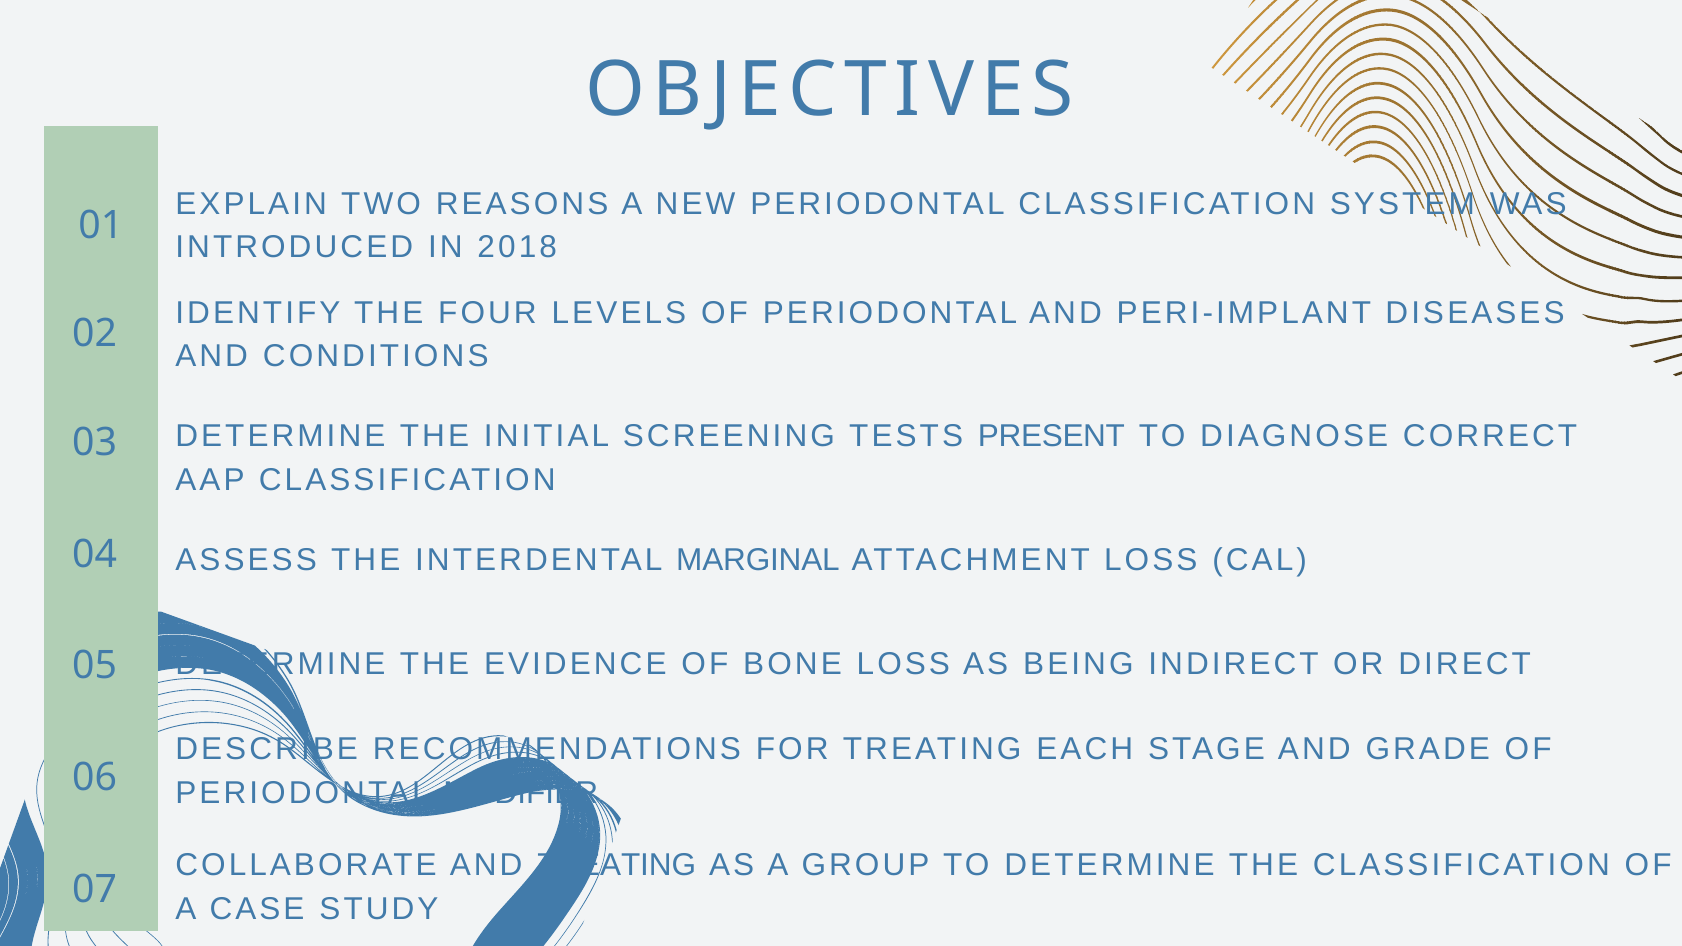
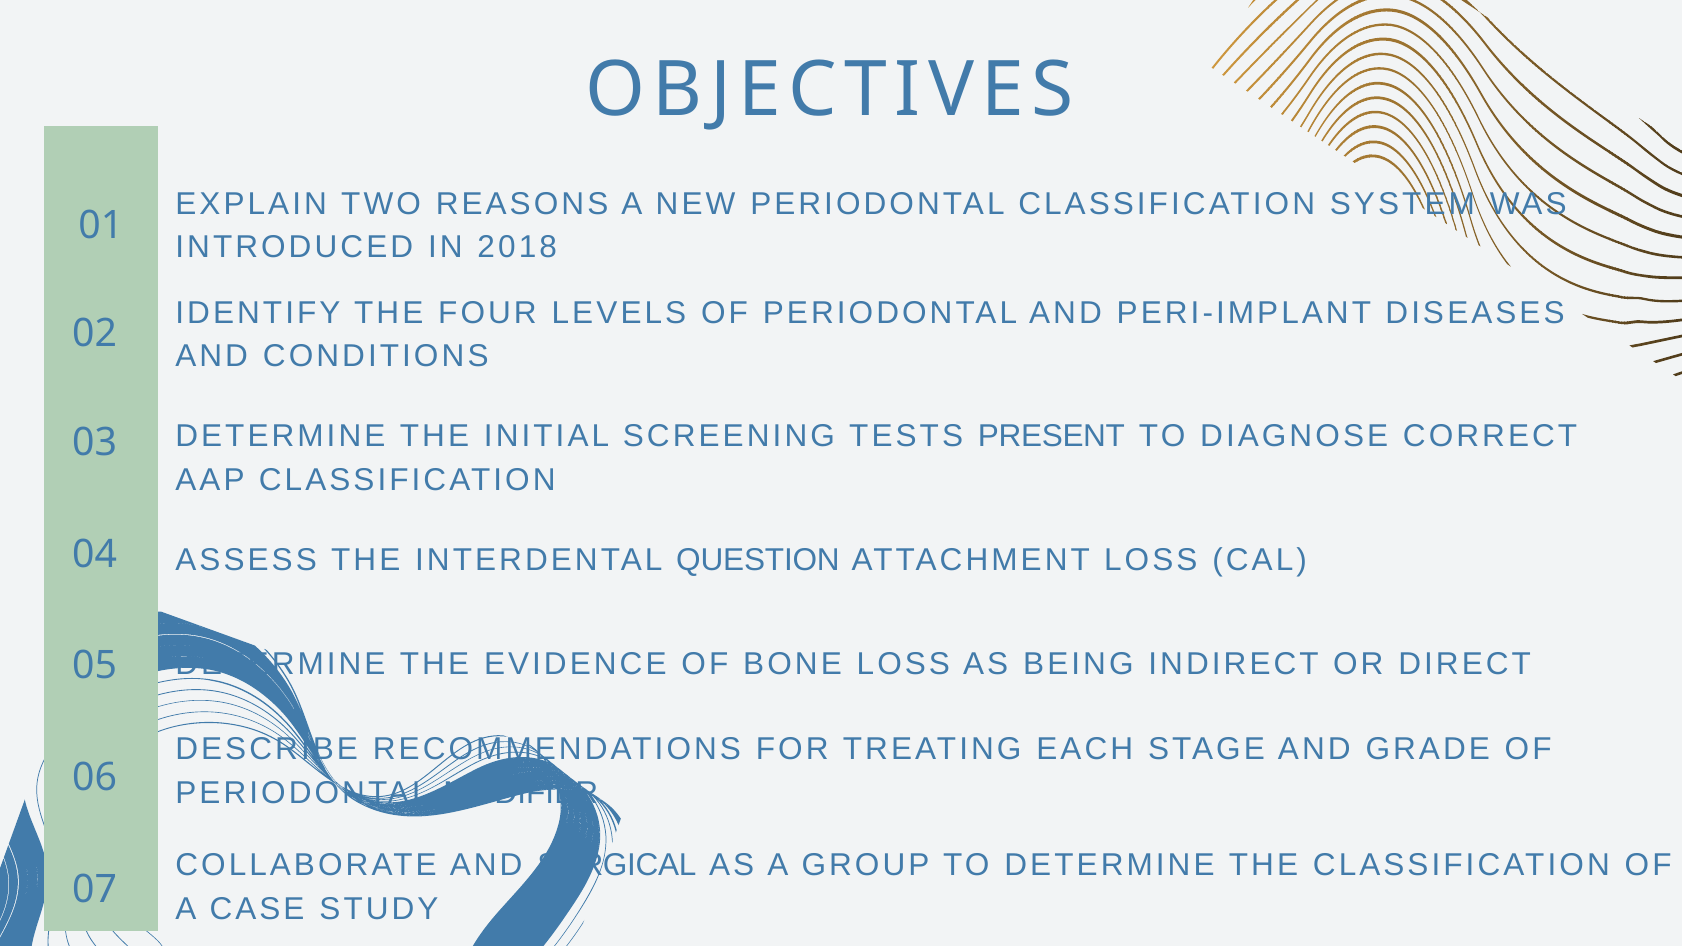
MARGINAL: MARGINAL -> QUESTION (758, 561)
AND TREATING: TREATING -> SURGICAL (617, 866)
